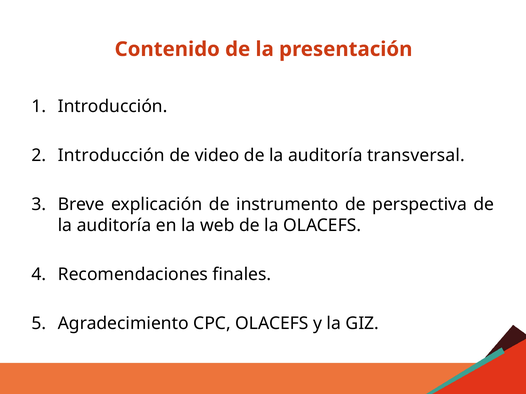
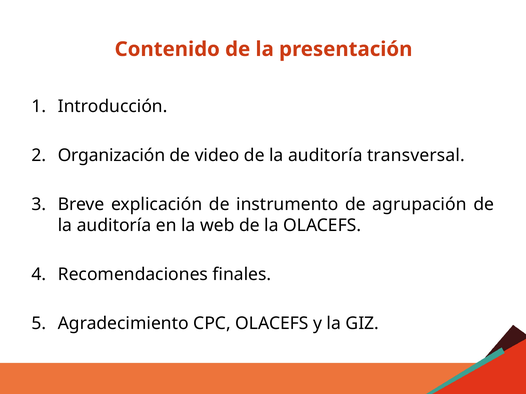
Introducción: Introducción -> Organización (111, 156)
perspectiva: perspectiva -> agrupación (420, 205)
